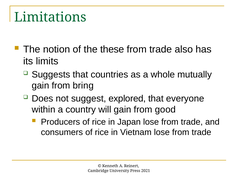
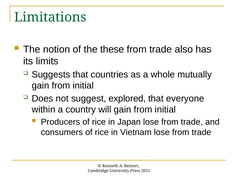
bring: bring -> initial (83, 86)
will gain from good: good -> initial (165, 110)
